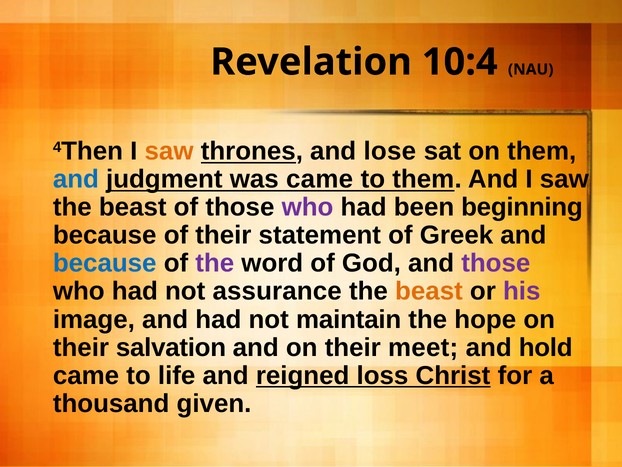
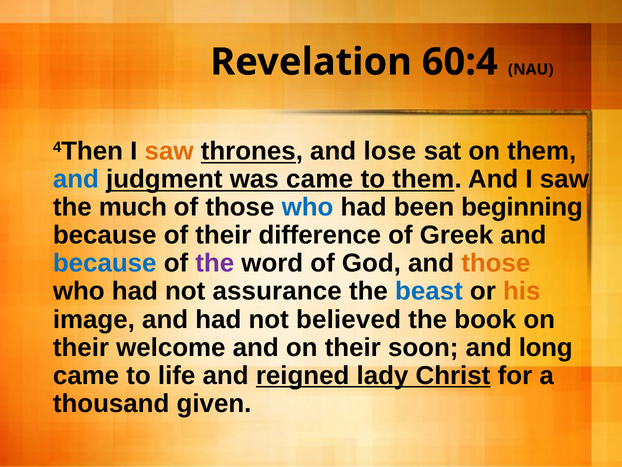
10:4: 10:4 -> 60:4 (460, 62)
beast: beast -> much (133, 207)
who colour: purple -> blue (308, 207)
statement: statement -> difference (320, 235)
those colour: purple -> orange (496, 263)
beast colour: orange -> blue (429, 291)
his colour: purple -> orange (522, 291)
maintain: maintain -> believed (348, 319)
hope: hope -> book (485, 319)
salvation: salvation -> welcome (171, 347)
meet: meet -> soon (423, 347)
hold: hold -> long (546, 347)
loss: loss -> lady (382, 375)
